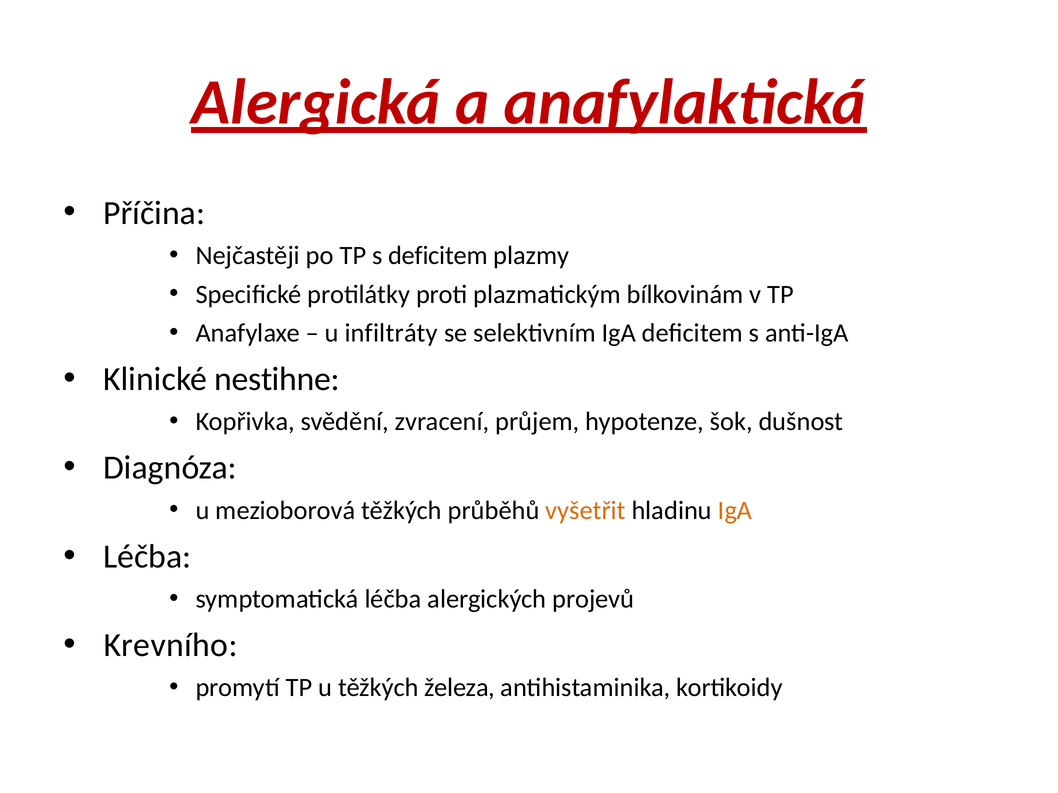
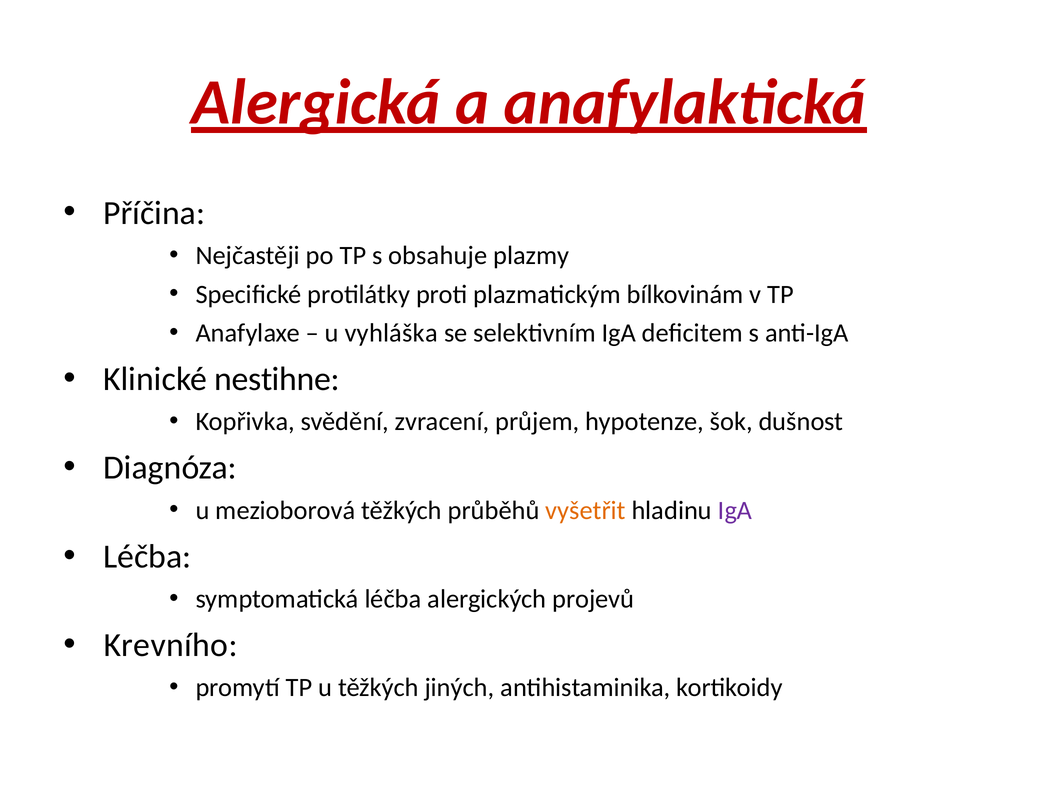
s deficitem: deficitem -> obsahuje (438, 256)
infiltráty: infiltráty -> vyhláška (391, 333)
IgA colour: orange -> purple (735, 511)
železa: železa -> jiných (459, 688)
